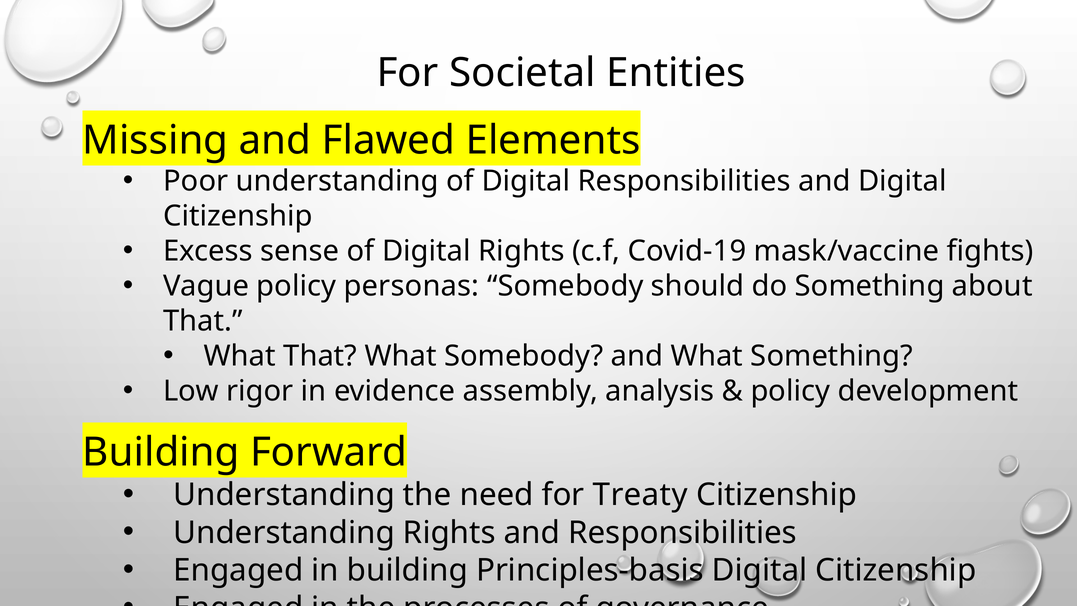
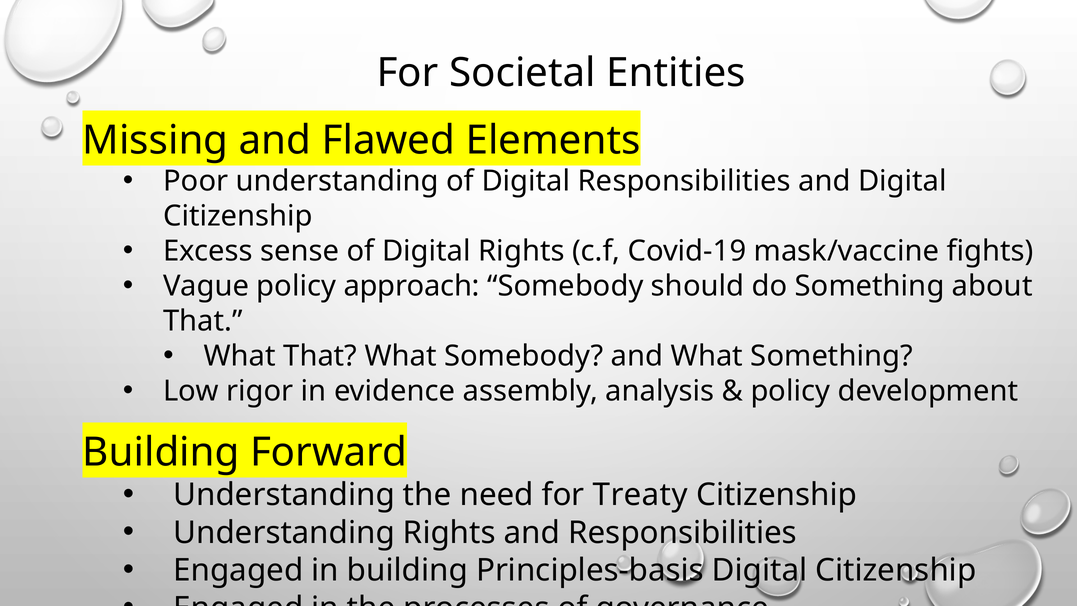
personas: personas -> approach (412, 286)
